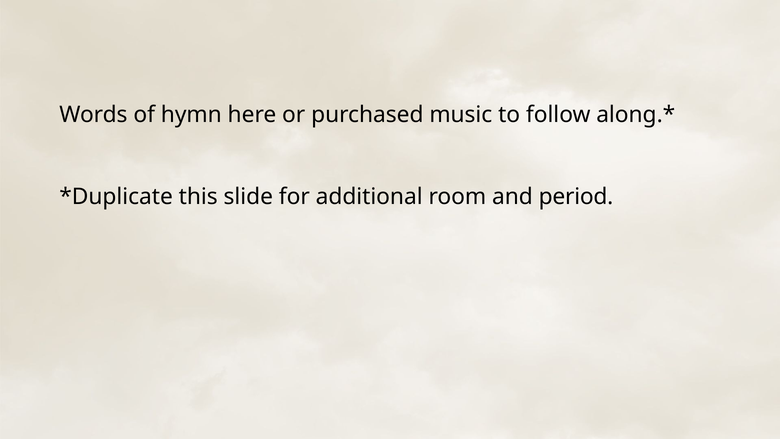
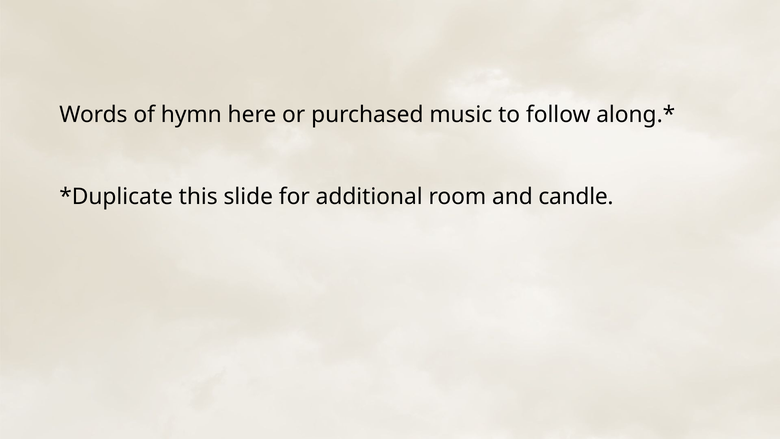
period: period -> candle (576, 196)
